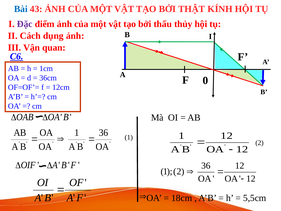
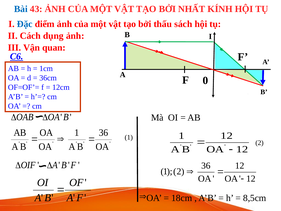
THẬT: THẬT -> NHẤT (192, 9)
Đặc colour: purple -> blue (25, 24)
thủy: thủy -> sách (183, 24)
5,5cm: 5,5cm -> 8,5cm (255, 198)
